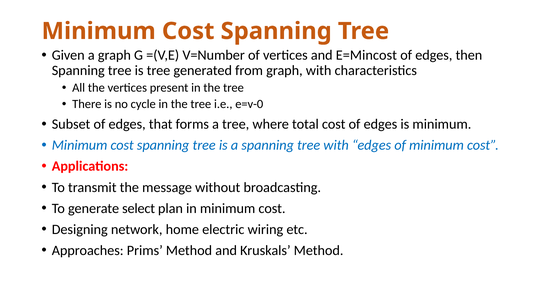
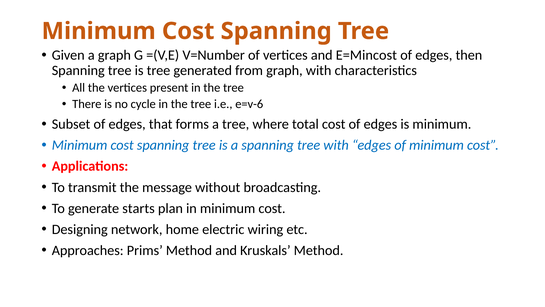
e=v-0: e=v-0 -> e=v-6 (249, 104)
select: select -> starts (139, 208)
